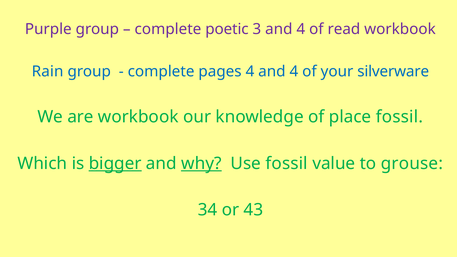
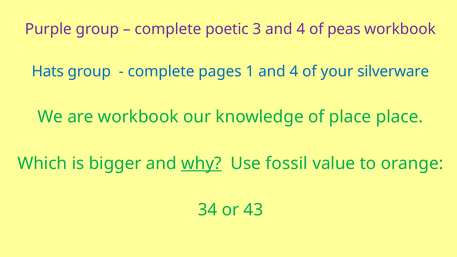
read: read -> peas (344, 29)
Rain: Rain -> Hats (48, 71)
pages 4: 4 -> 1 (250, 71)
place fossil: fossil -> place (399, 117)
bigger underline: present -> none (115, 164)
grouse: grouse -> orange (412, 164)
